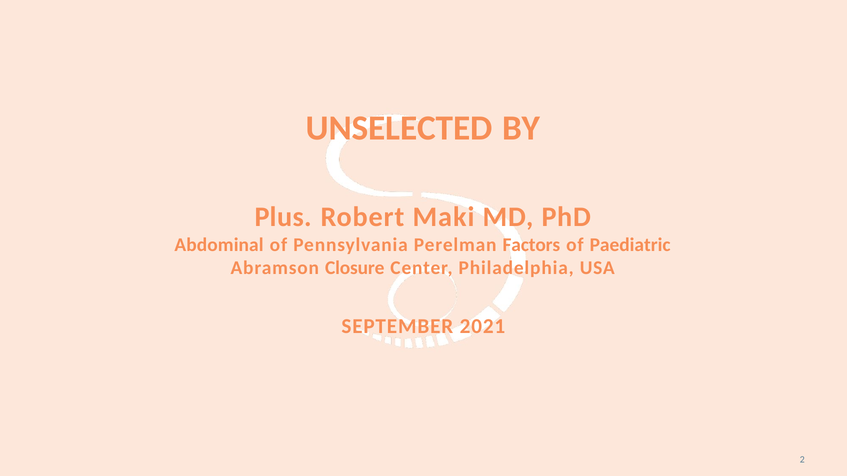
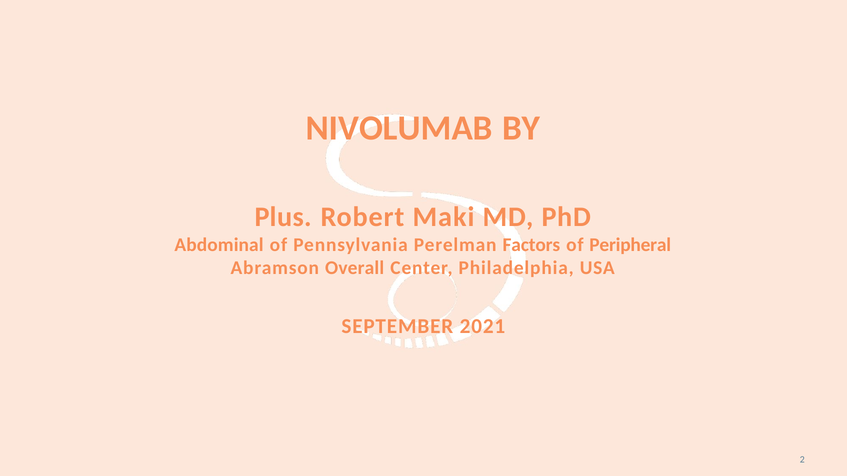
UNSELECTED: UNSELECTED -> NIVOLUMAB (399, 128)
Paediatric: Paediatric -> Peripheral (630, 245)
Closure: Closure -> Overall (355, 268)
